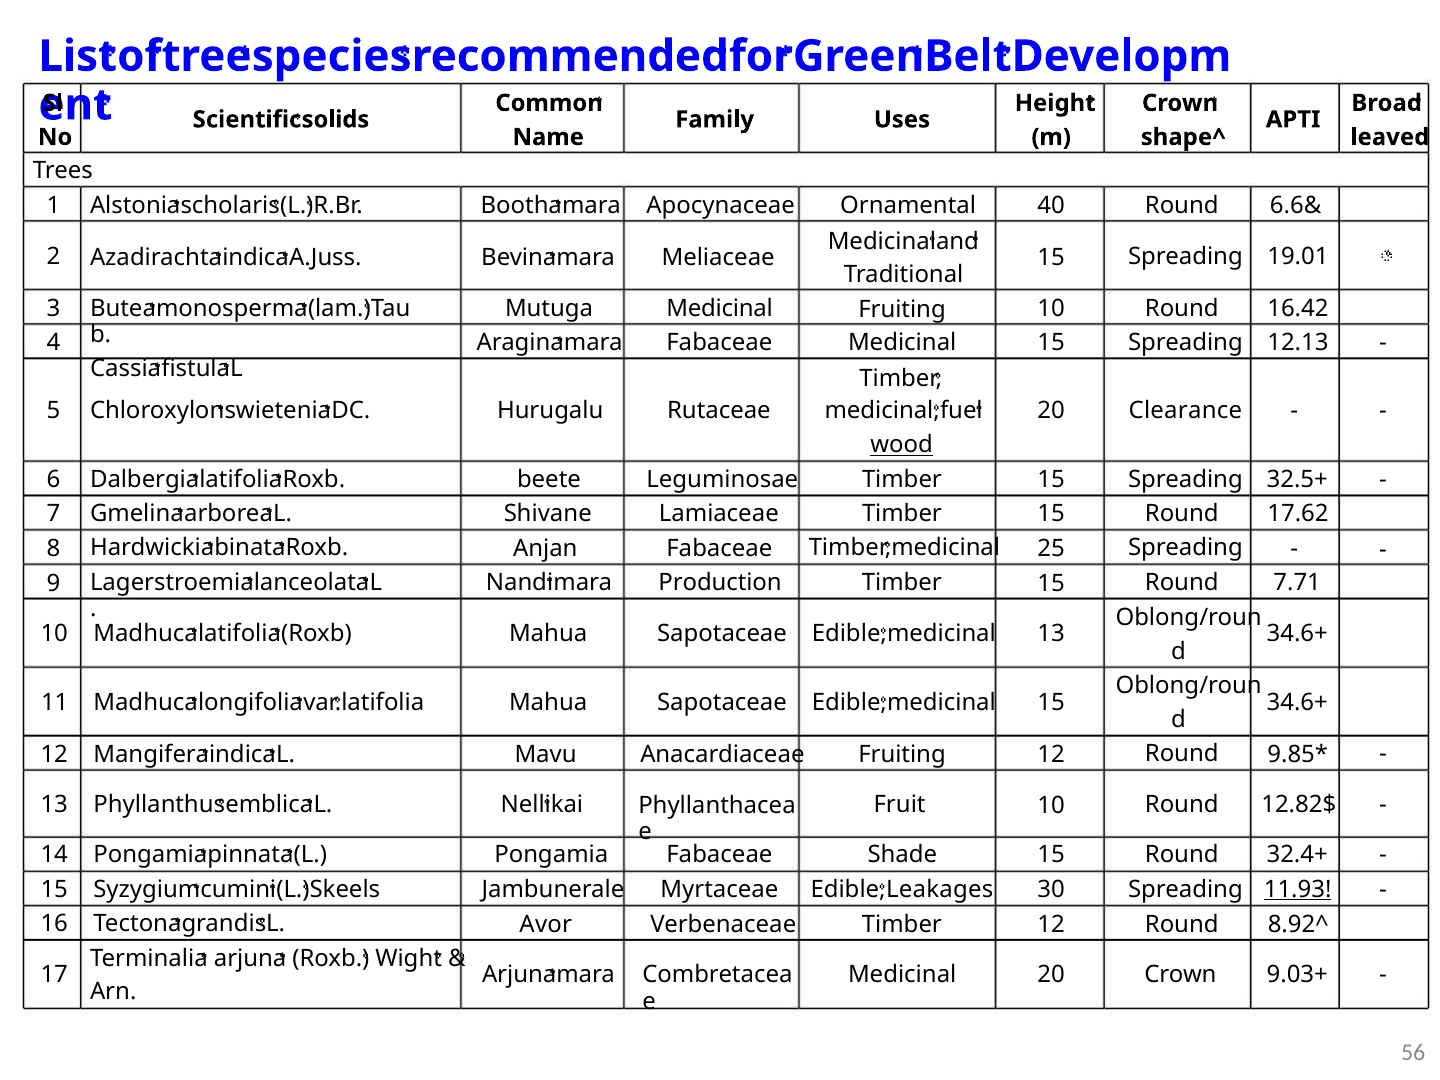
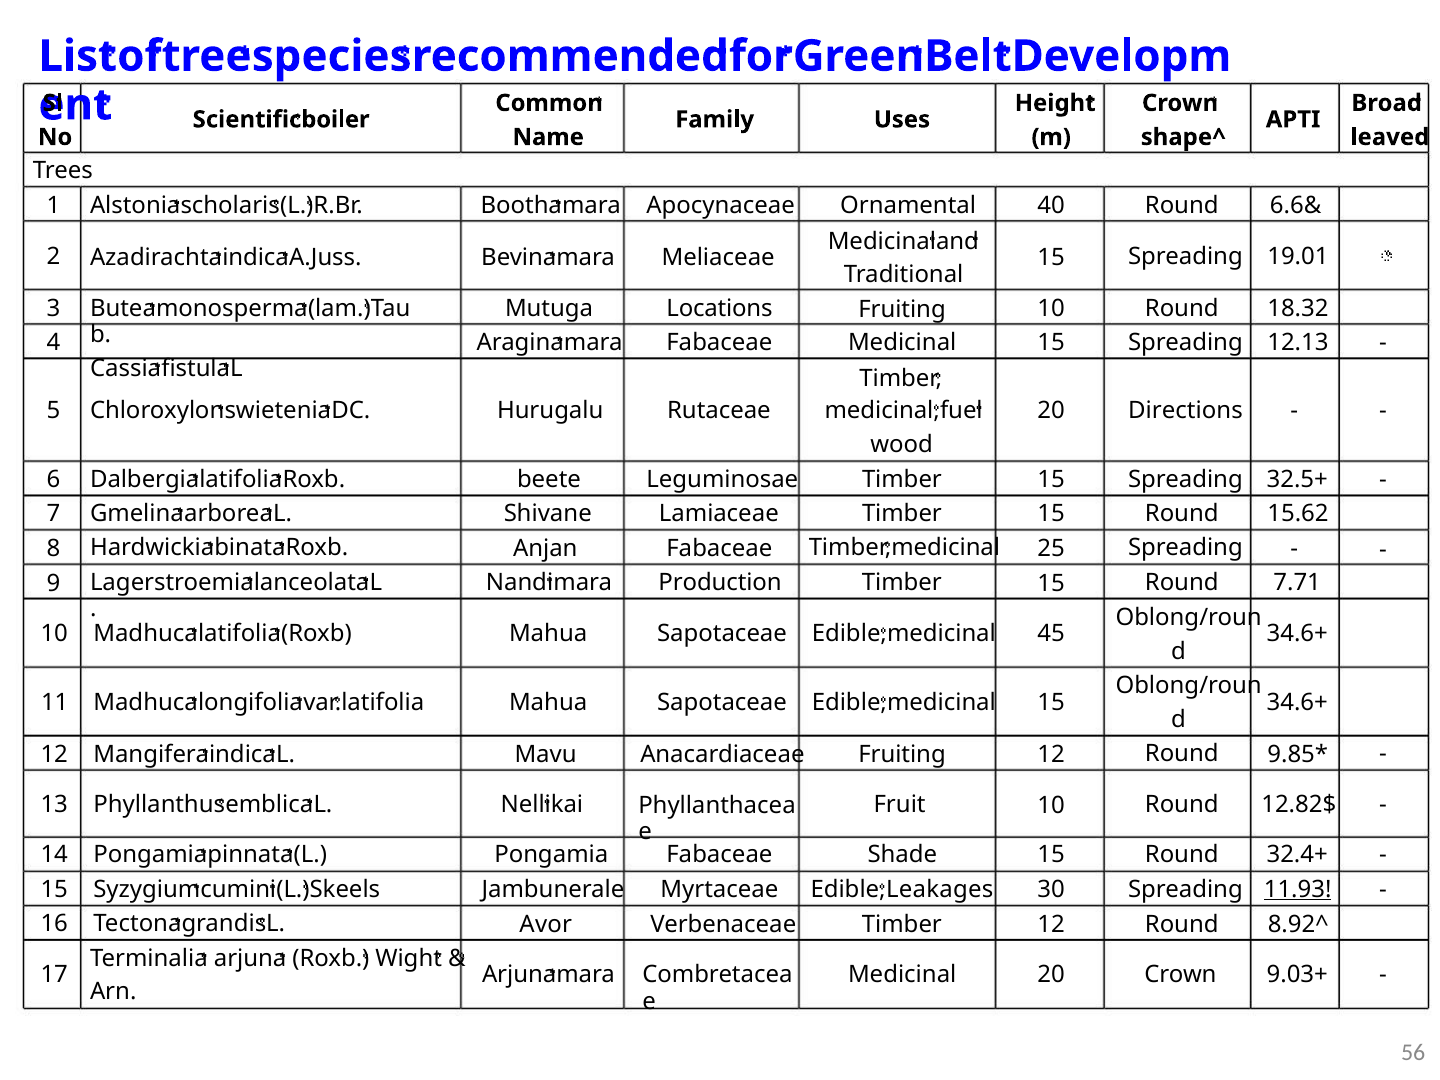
solids: solids -> boiler (335, 120)
Mutuga Medicinal: Medicinal -> Locations (720, 308)
16.42: 16.42 -> 18.32 (1298, 308)
Clearance: Clearance -> Directions (1185, 411)
wood underline: present -> none (902, 445)
17.62: 17.62 -> 15.62 (1298, 514)
medicinal 13: 13 -> 45 (1051, 634)
